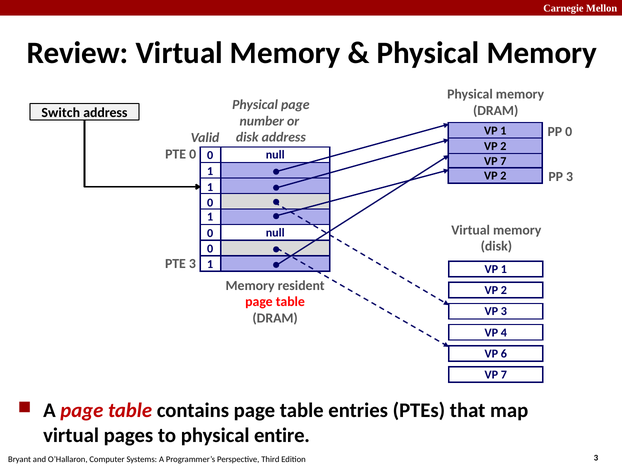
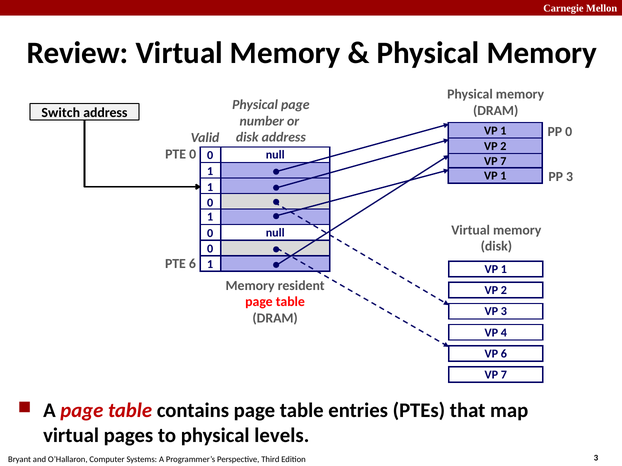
2: 2 -> 1 (503, 176)
PTE 3: 3 -> 6 (192, 264)
entire: entire -> levels (282, 436)
